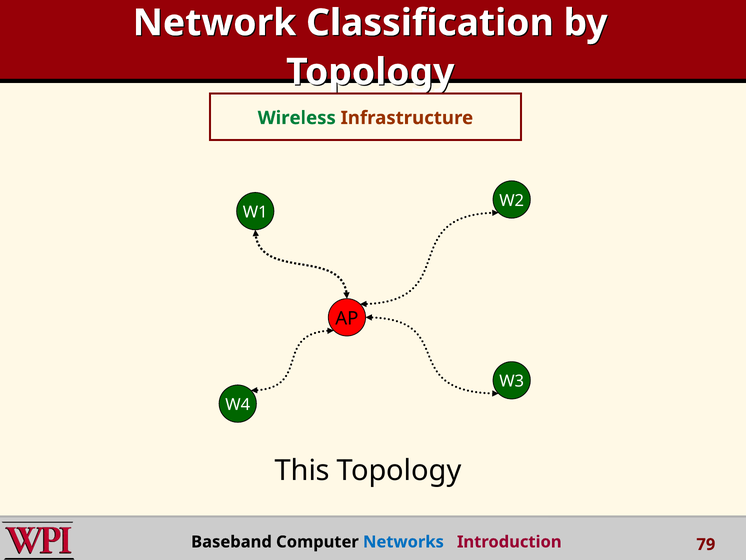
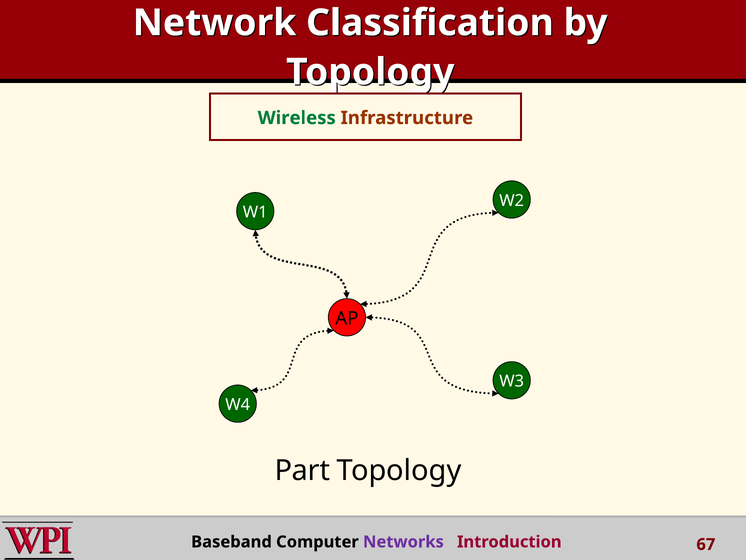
This: This -> Part (302, 470)
Networks colour: blue -> purple (403, 541)
79: 79 -> 67 (706, 544)
